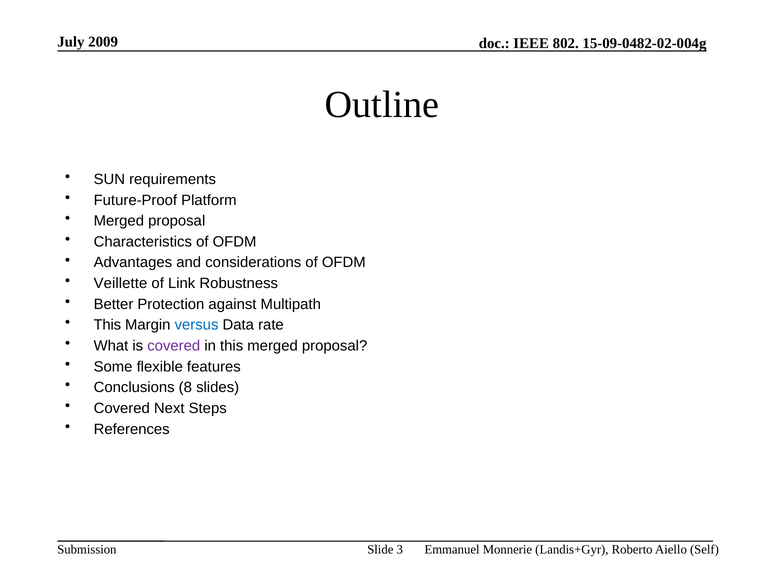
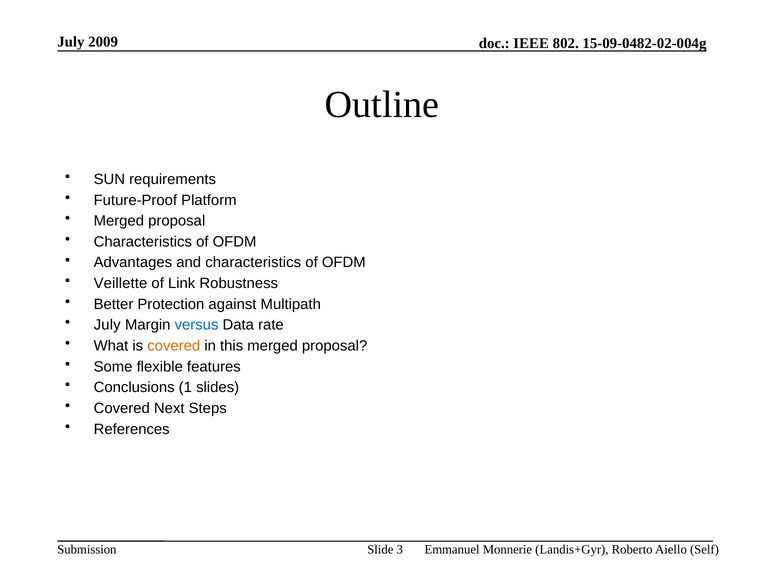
and considerations: considerations -> characteristics (253, 263)
This: This -> July (107, 325)
covered colour: purple -> orange (174, 346)
8: 8 -> 1 (185, 387)
